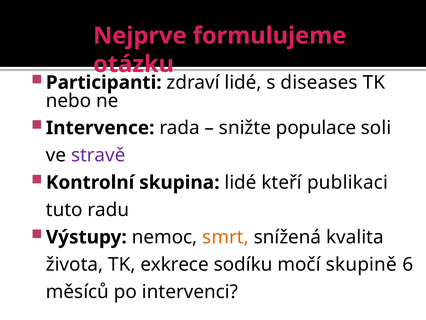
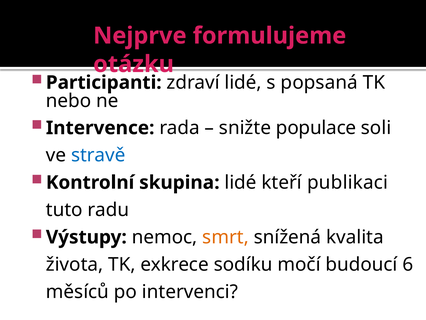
diseases: diseases -> popsaná (319, 82)
stravě colour: purple -> blue (98, 155)
skupině: skupině -> budoucí (362, 264)
